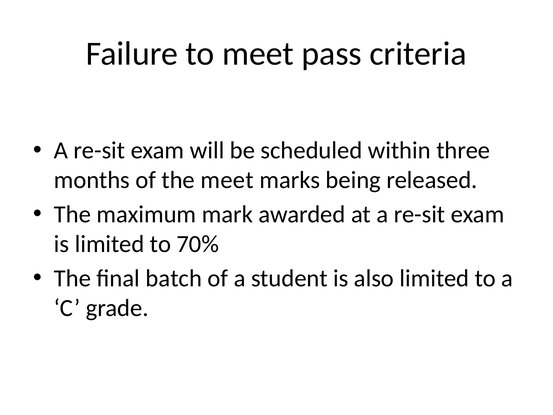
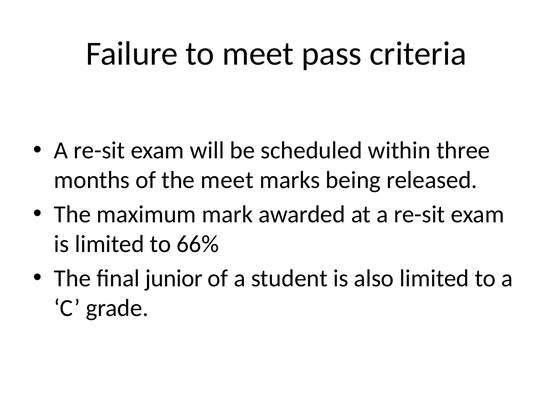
70%: 70% -> 66% (198, 244)
batch: batch -> junior (174, 278)
